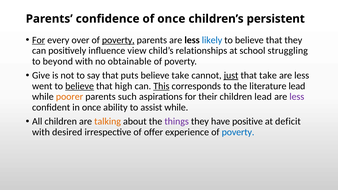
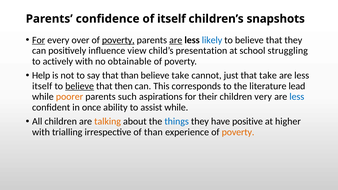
of once: once -> itself (171, 19)
persistent: persistent -> snapshots (276, 19)
are underline: none -> present (176, 40)
relationships: relationships -> presentation (201, 51)
beyond: beyond -> actively (58, 61)
Give: Give -> Help (41, 75)
that puts: puts -> than (130, 75)
just underline: present -> none (231, 75)
went: went -> itself (42, 86)
high: high -> then (124, 86)
This underline: present -> none (161, 86)
children lead: lead -> very (263, 97)
less colour: purple -> blue (297, 97)
things colour: purple -> blue (177, 122)
deficit: deficit -> higher (288, 122)
desired: desired -> trialling (67, 132)
of offer: offer -> than (153, 132)
poverty colour: blue -> orange (238, 132)
